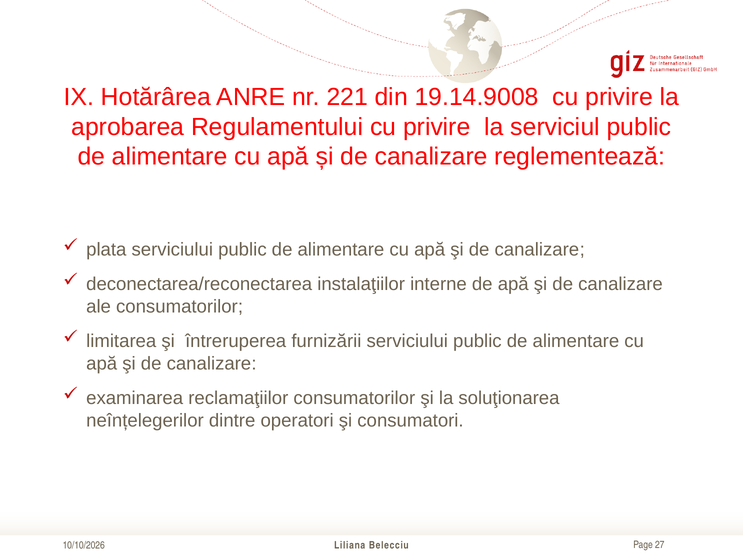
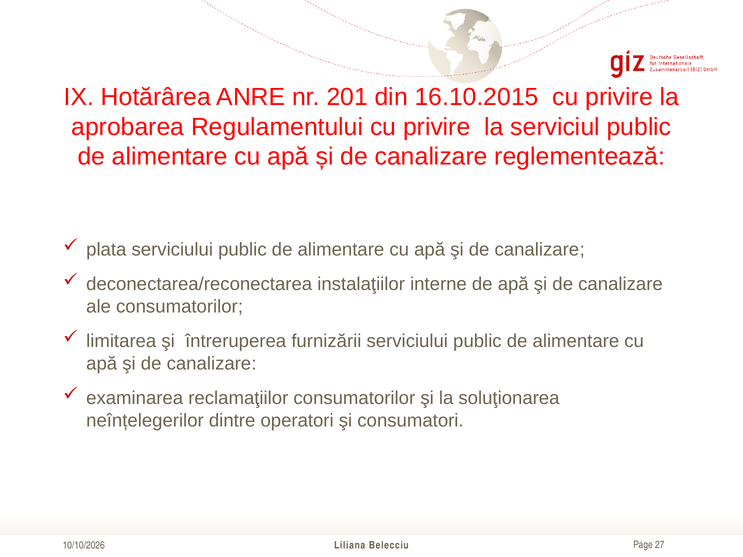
221: 221 -> 201 (347, 97)
19.14.9008: 19.14.9008 -> 16.10.2015 (477, 97)
